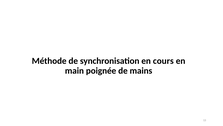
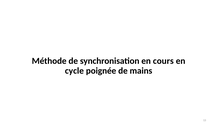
main: main -> cycle (74, 70)
